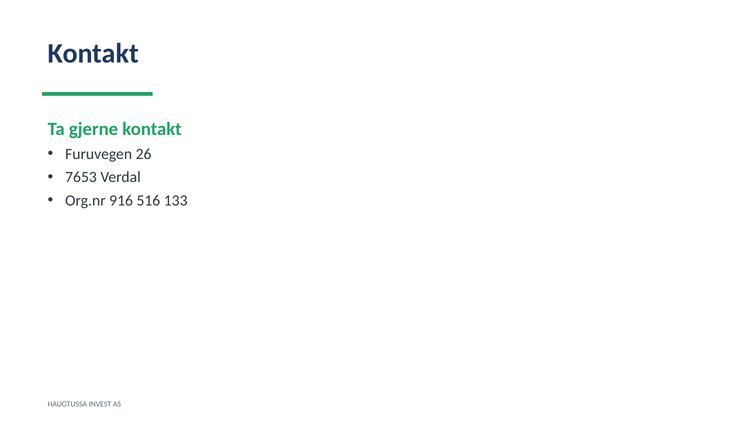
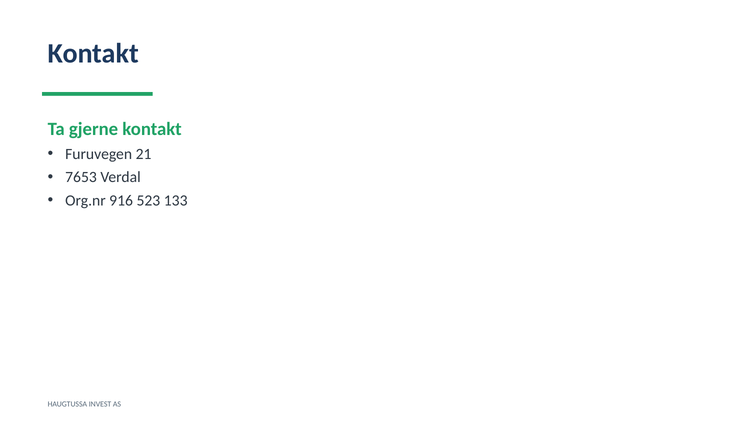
26: 26 -> 21 (144, 154)
516: 516 -> 523 (148, 201)
